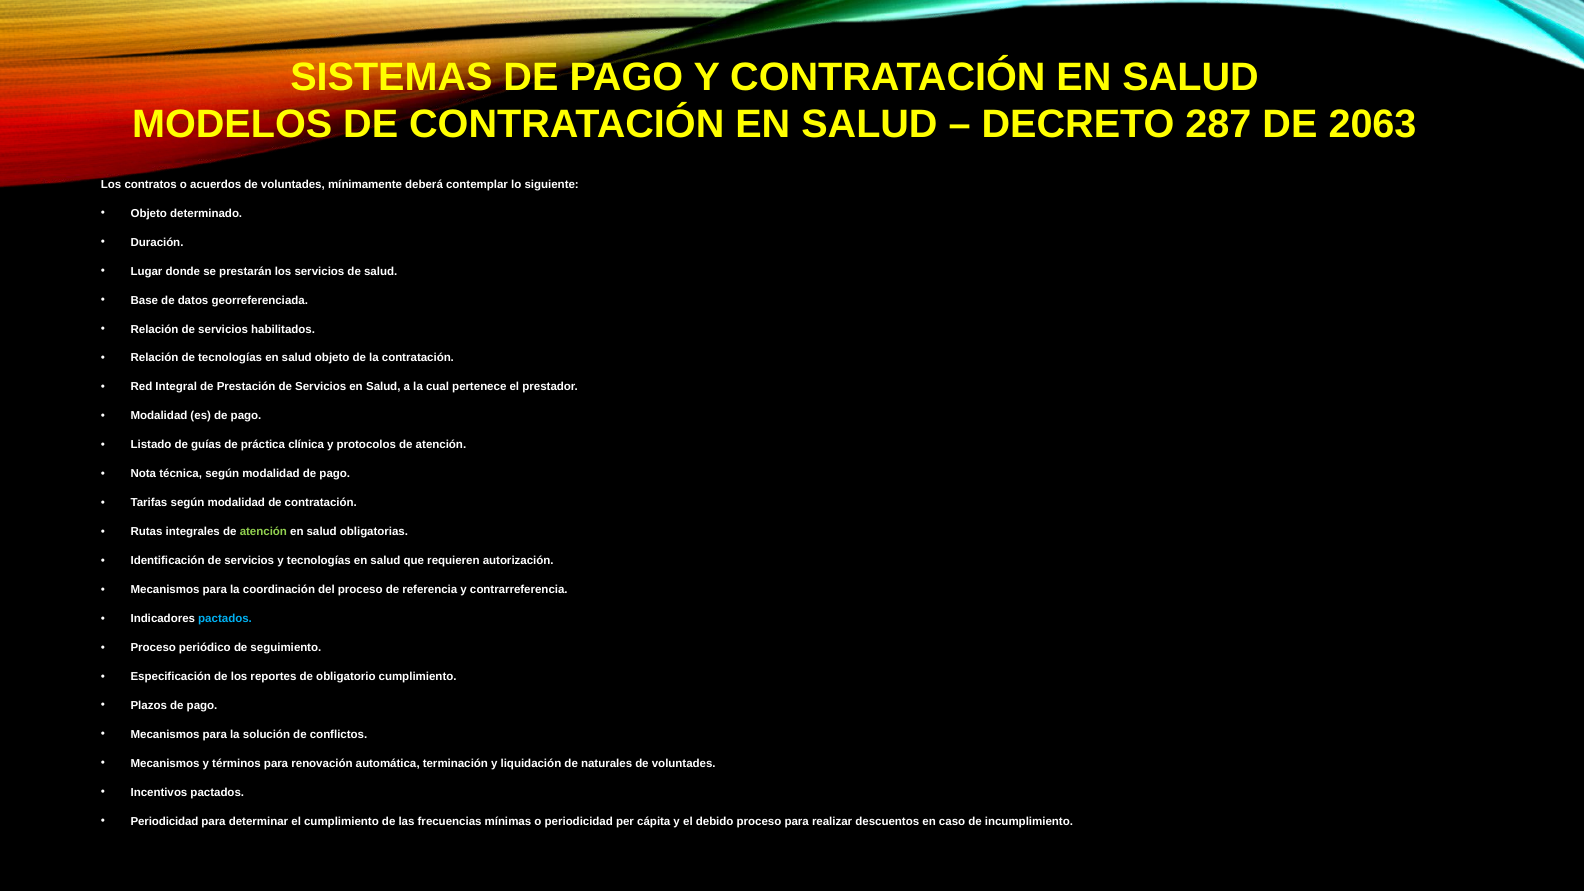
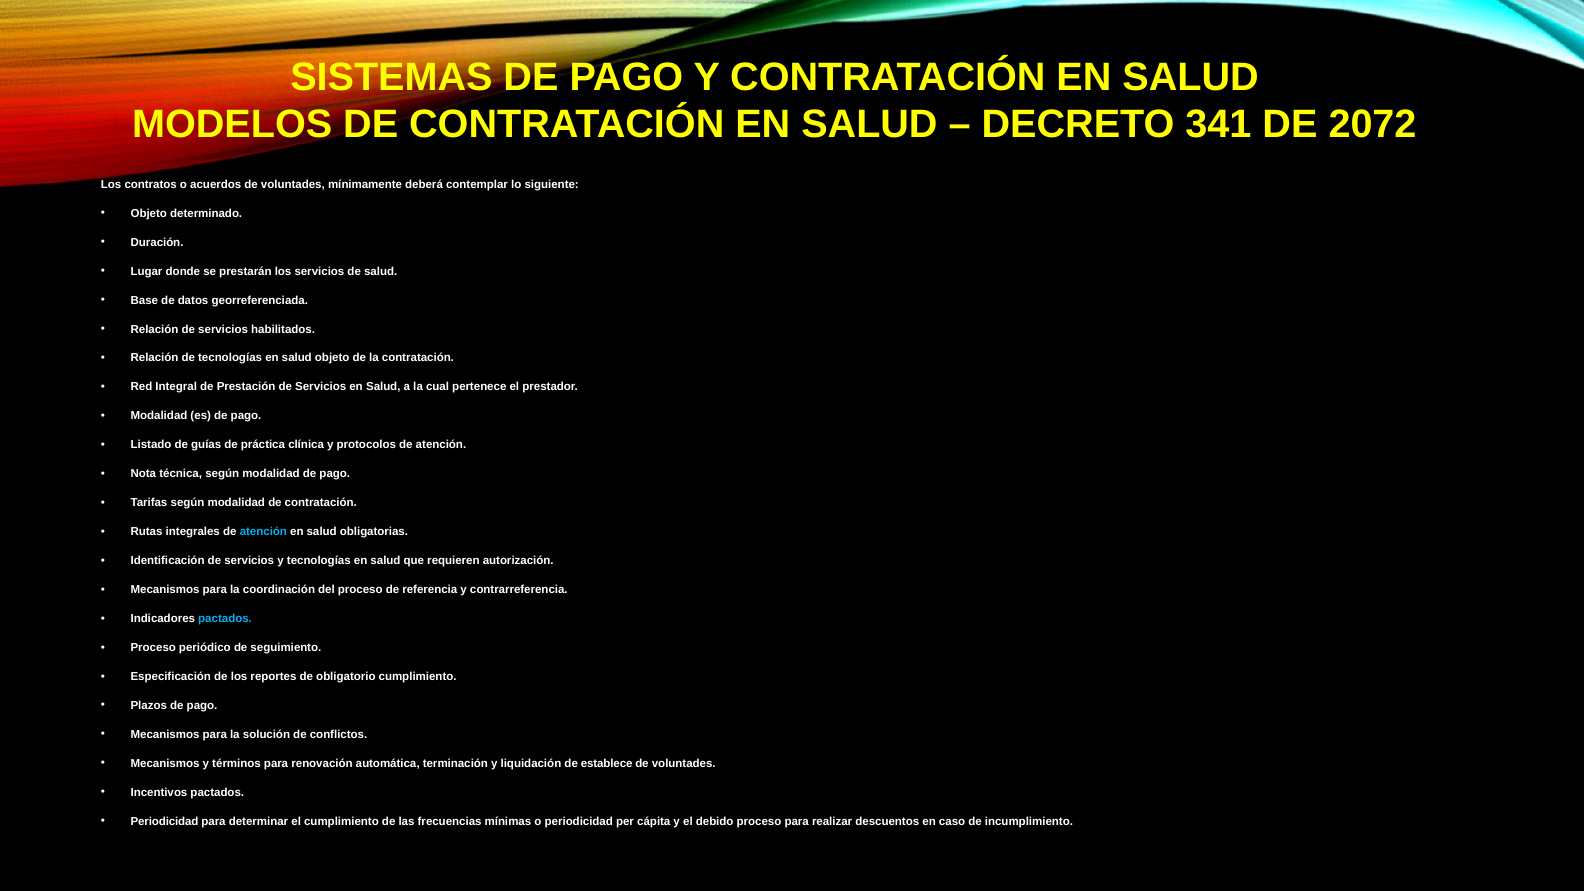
287: 287 -> 341 (1218, 125)
2063: 2063 -> 2072 (1373, 125)
atención colour: light green -> light blue (263, 532)
naturales: naturales -> establece (607, 763)
